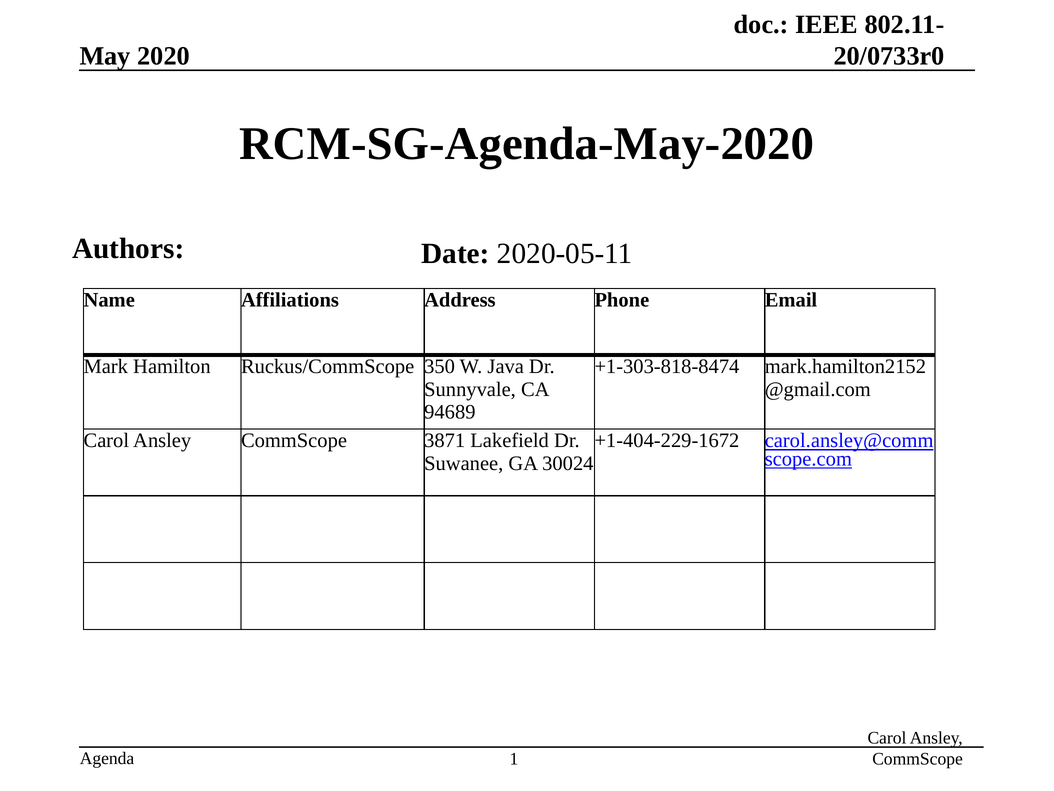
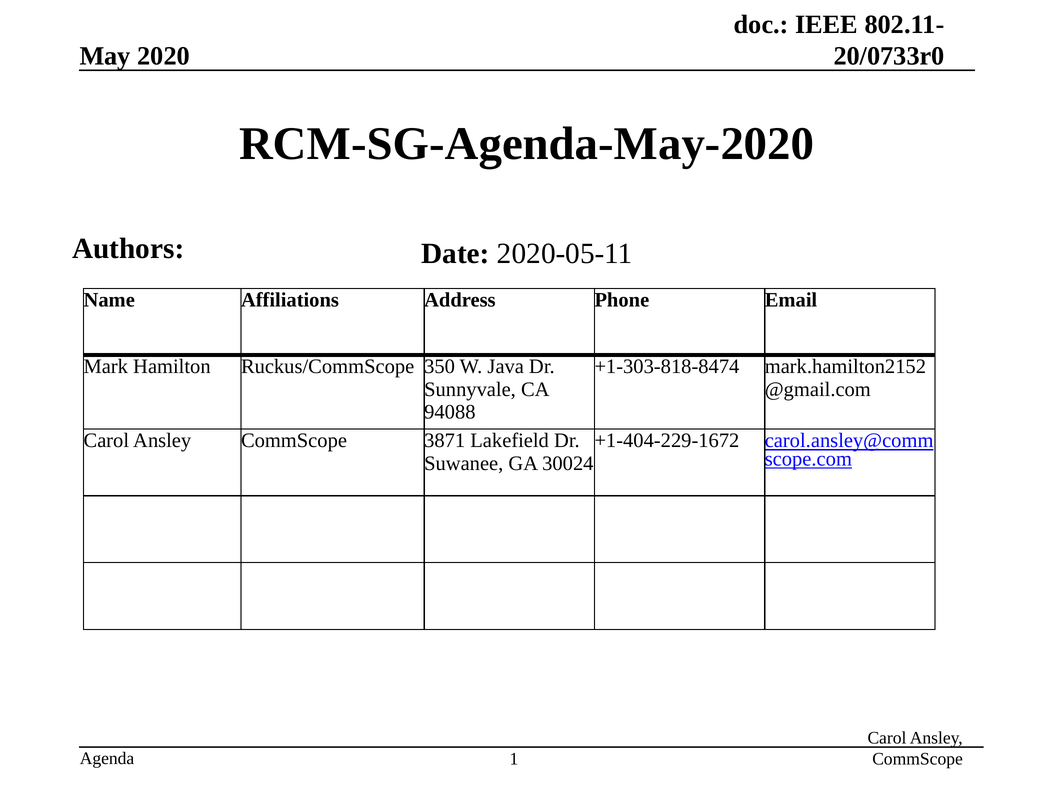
94689: 94689 -> 94088 (450, 412)
